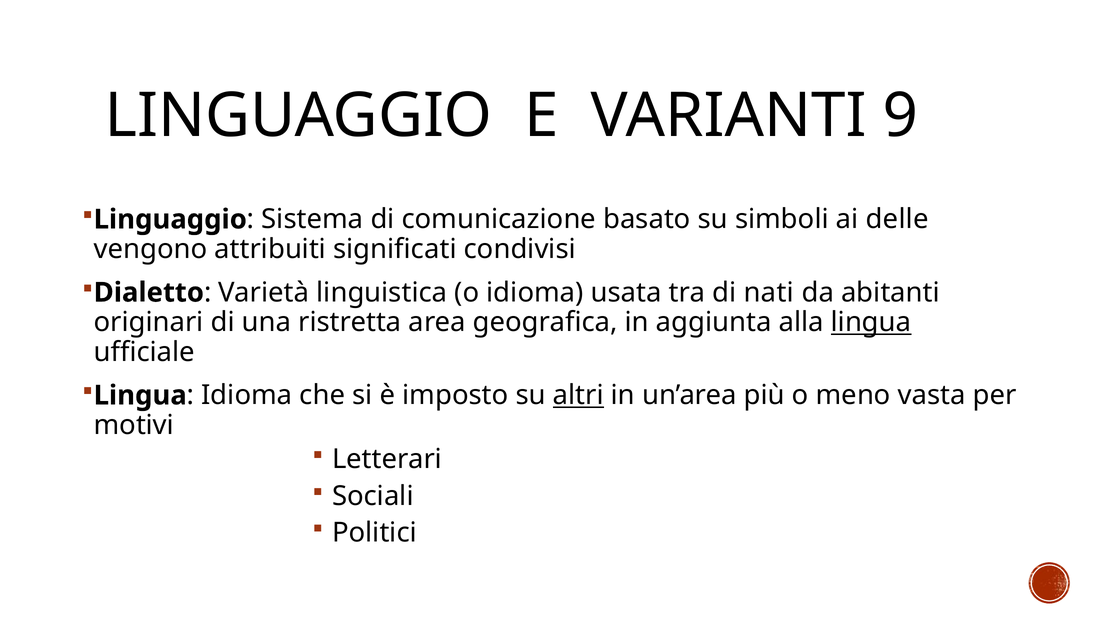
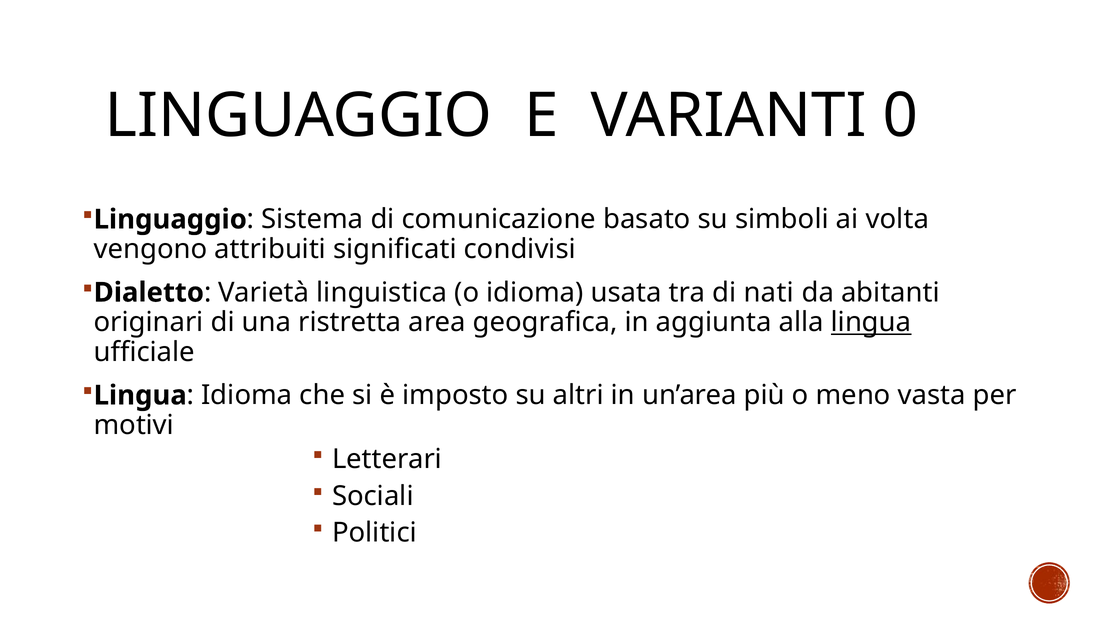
9: 9 -> 0 (900, 116)
delle: delle -> volta (897, 219)
altri underline: present -> none (578, 395)
